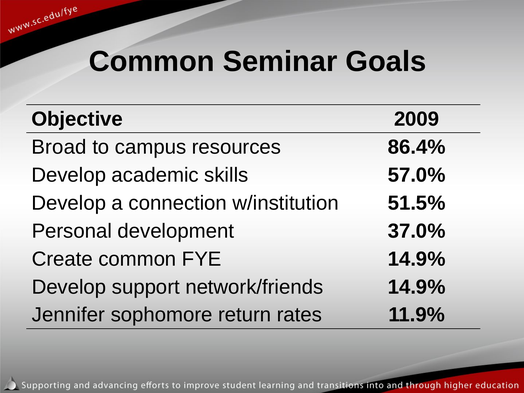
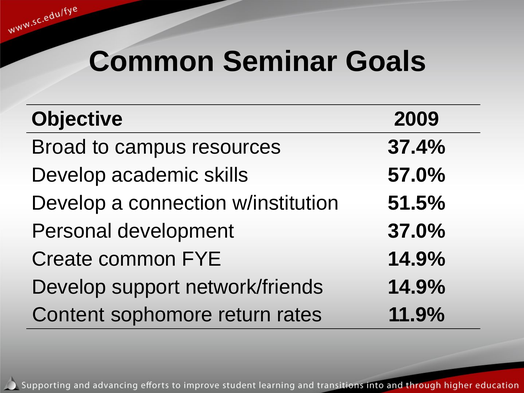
86.4%: 86.4% -> 37.4% (417, 147)
Jennifer: Jennifer -> Content (68, 315)
